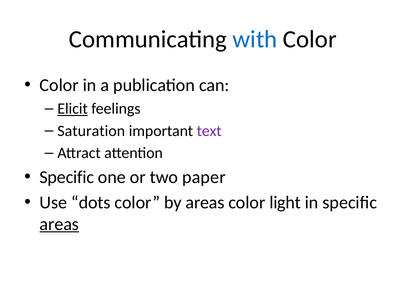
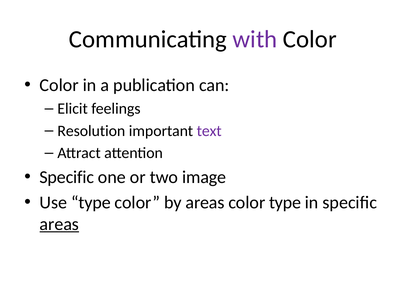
with colour: blue -> purple (255, 39)
Elicit underline: present -> none (73, 108)
Saturation: Saturation -> Resolution (91, 131)
paper: paper -> image (204, 177)
Use dots: dots -> type (91, 202)
color light: light -> type (285, 202)
